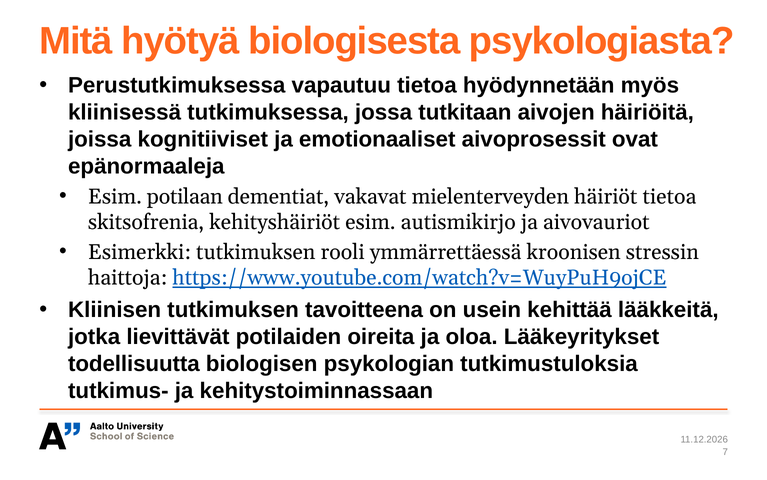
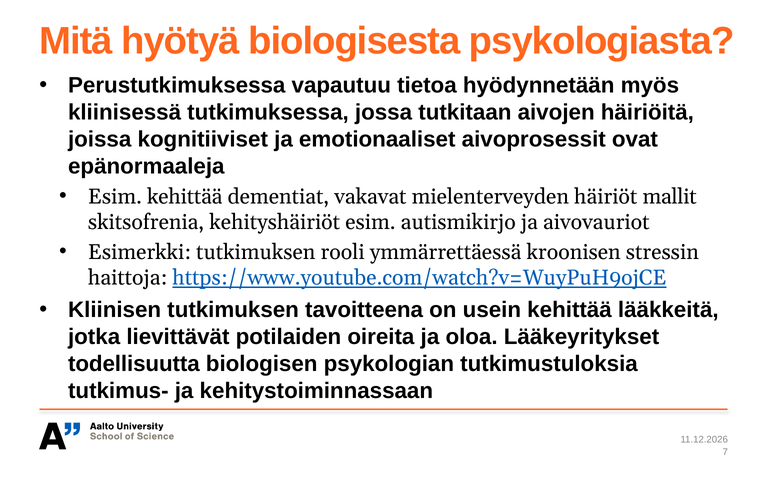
Esim potilaan: potilaan -> kehittää (185, 196)
häiriöt tietoa: tietoa -> mallit (670, 196)
